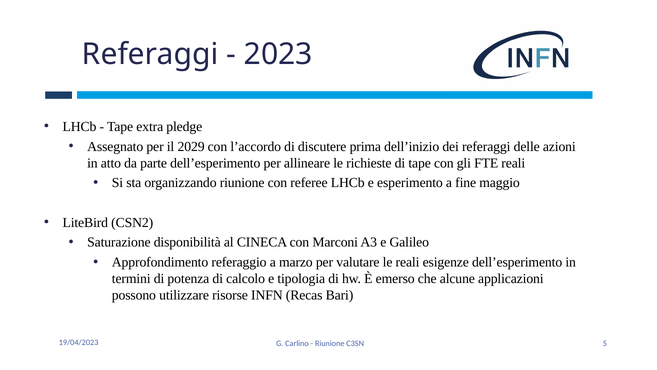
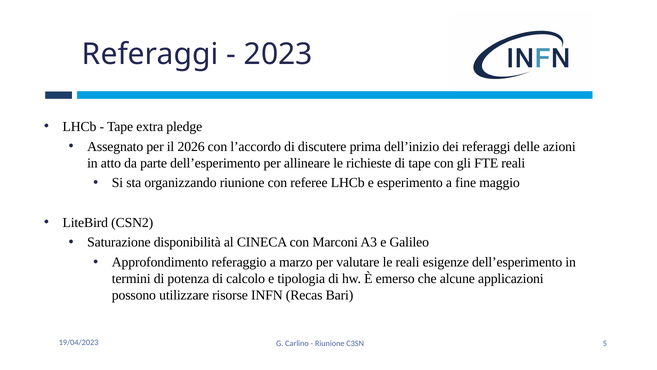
2029: 2029 -> 2026 (191, 146)
